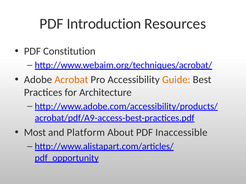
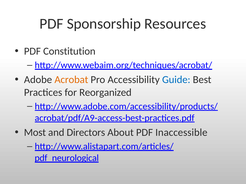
Introduction: Introduction -> Sponsorship (104, 24)
Guide colour: orange -> blue (176, 80)
Architecture: Architecture -> Reorganized (105, 93)
Platform: Platform -> Directors (86, 133)
pdf_opportunity: pdf_opportunity -> pdf_neurological (67, 158)
